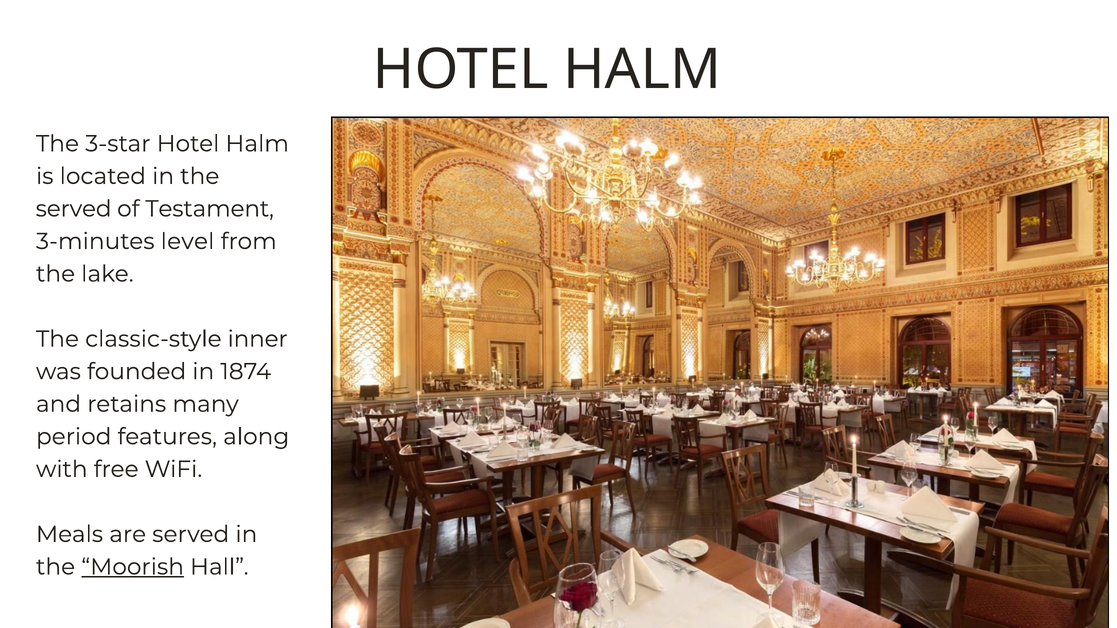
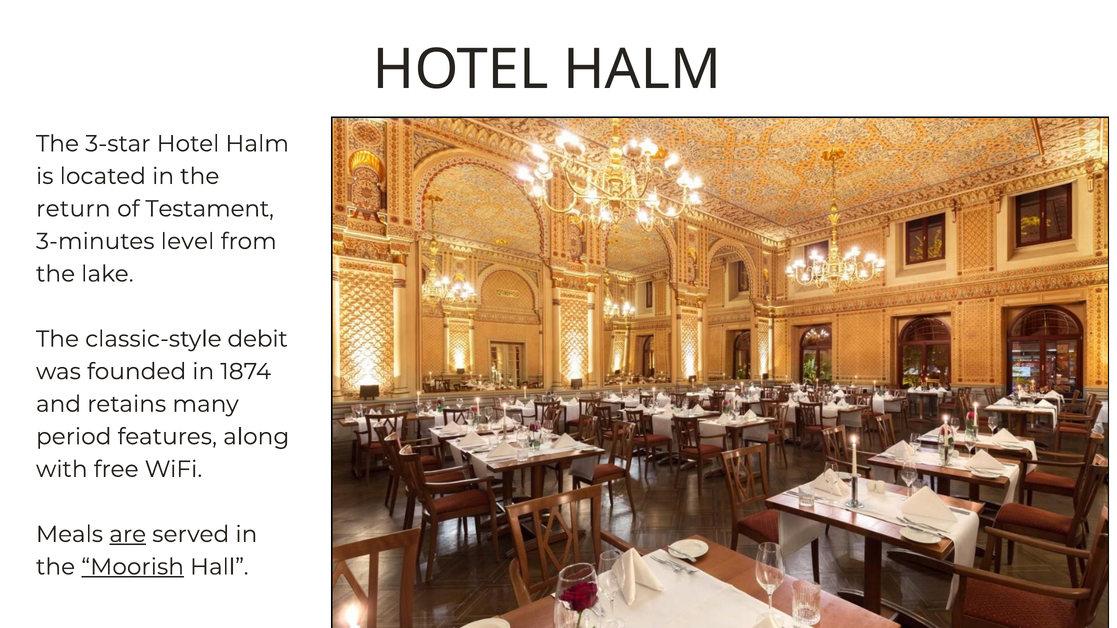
served: served -> return (73, 209)
inner: inner -> debit (258, 339)
are underline: none -> present (128, 535)
